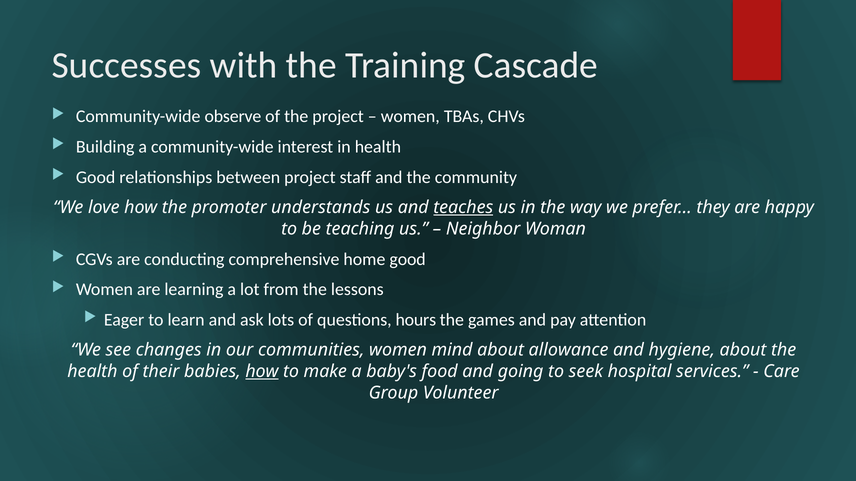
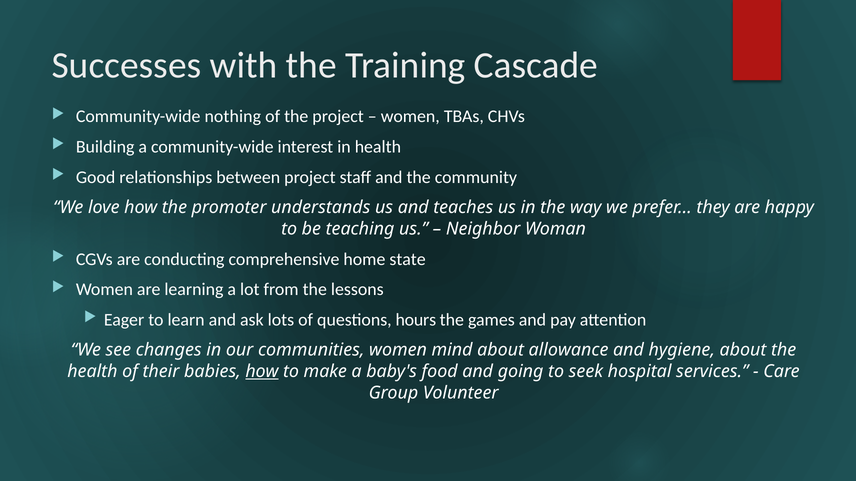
observe: observe -> nothing (233, 117)
teaches underline: present -> none (463, 208)
home good: good -> state (408, 259)
